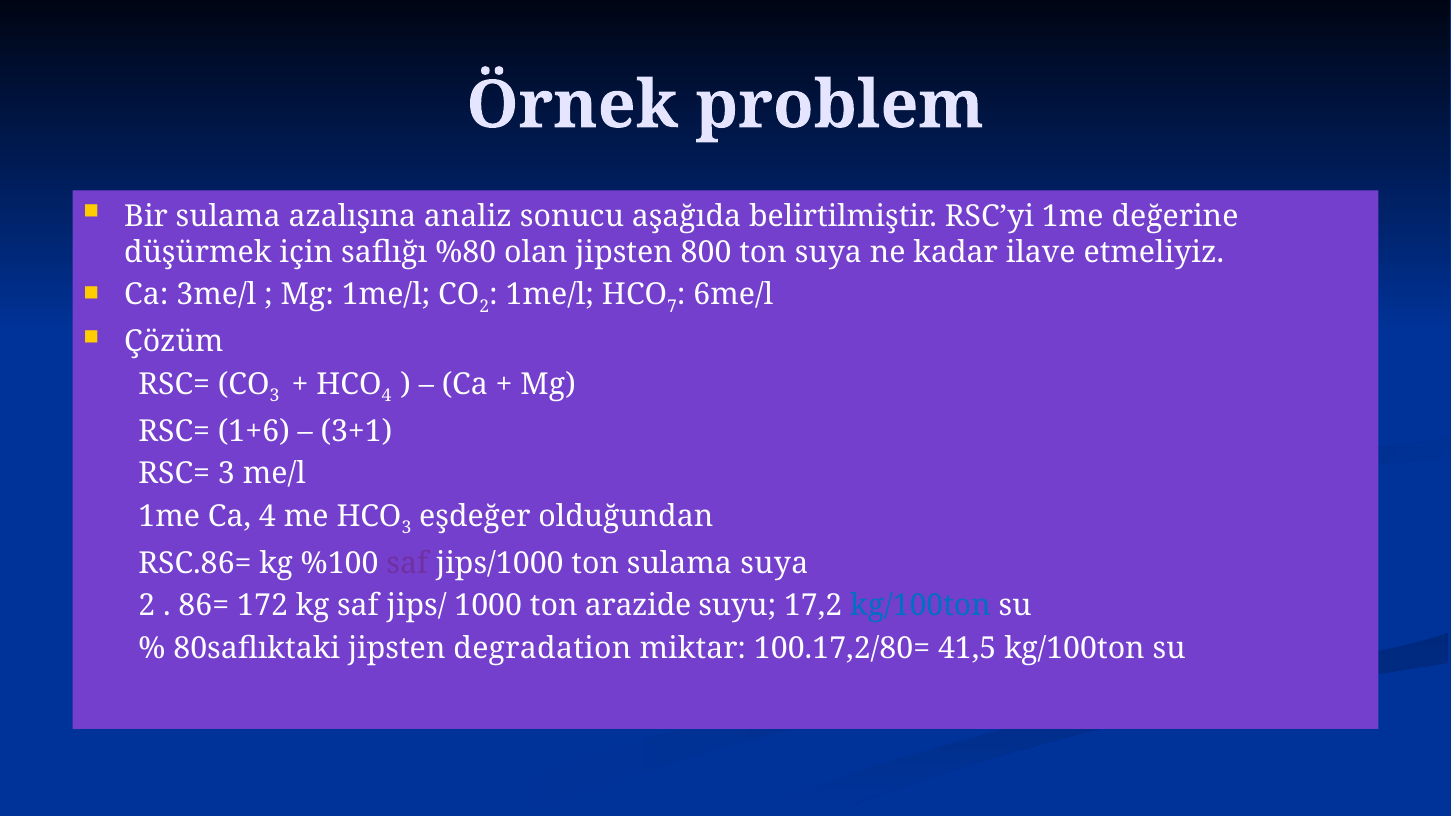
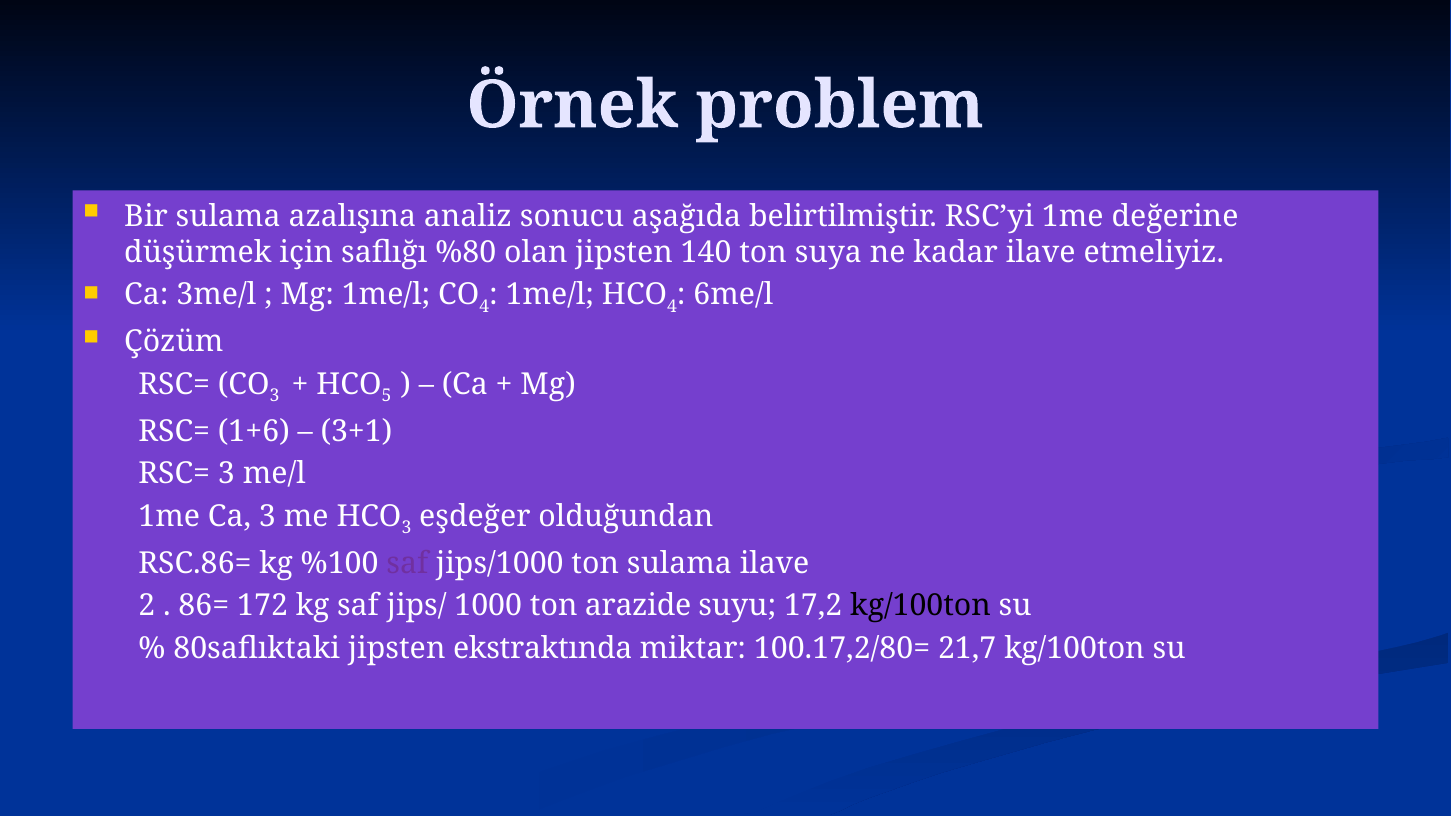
800: 800 -> 140 (706, 252)
2: 2 -> 4 (484, 307)
7: 7 -> 4 (672, 307)
4: 4 -> 5 (387, 396)
Ca 4: 4 -> 3 (267, 516)
sulama suya: suya -> ilave (775, 564)
kg/100ton colour: blue -> black (920, 606)
degradation: degradation -> ekstraktında (543, 648)
41,5: 41,5 -> 21,7 (967, 648)
